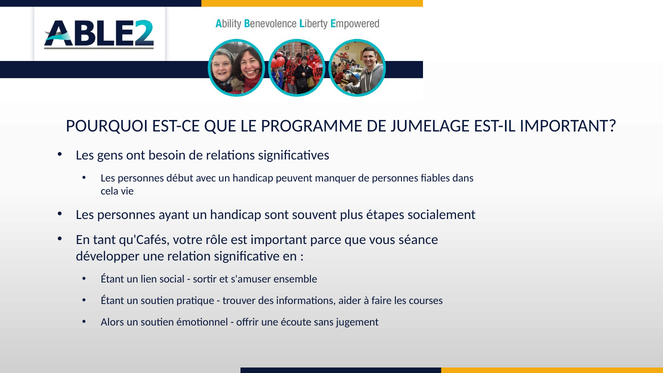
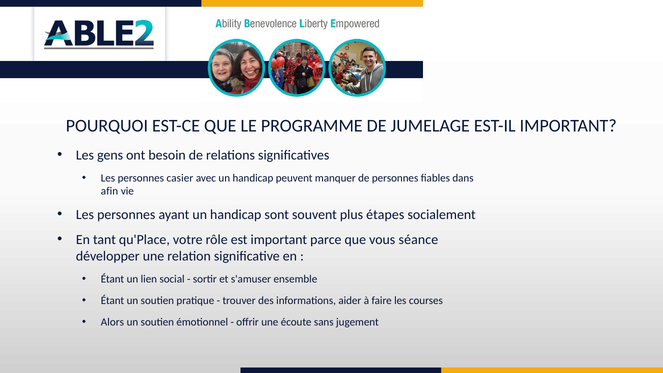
début: début -> casier (180, 178)
cela: cela -> afin (110, 191)
qu'Cafés: qu'Cafés -> qu'Place (144, 240)
